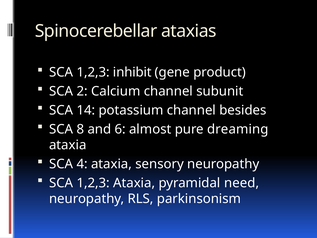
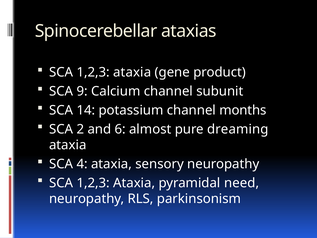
inhibit: inhibit -> ataxia (132, 72)
2: 2 -> 9 (82, 91)
besides: besides -> months (243, 110)
8: 8 -> 2 (80, 129)
